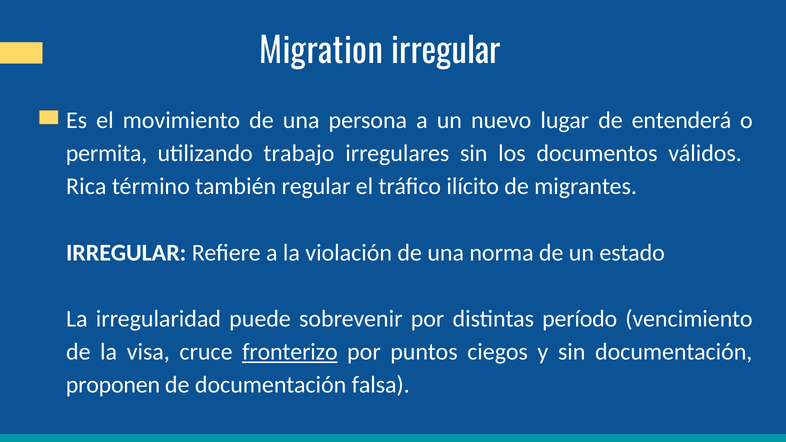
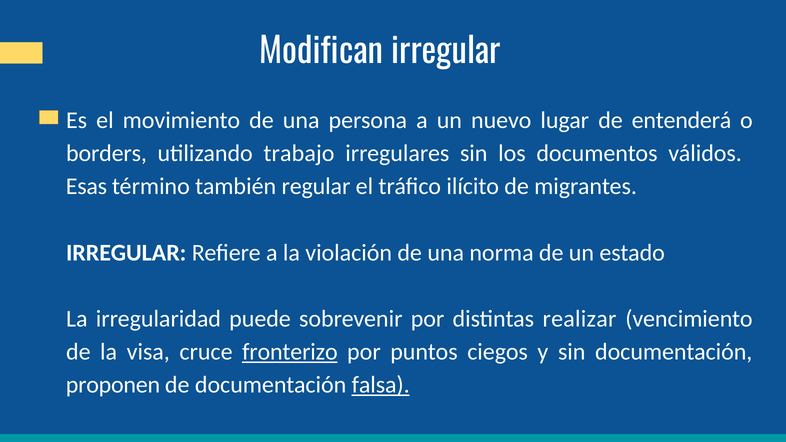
Migration: Migration -> Modifican (321, 52)
permita: permita -> borders (106, 153)
Rica: Rica -> Esas (86, 186)
período: período -> realizar (579, 319)
falsa underline: none -> present (381, 385)
